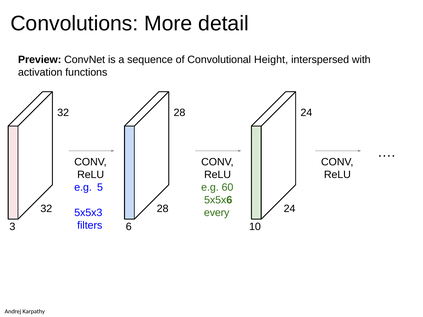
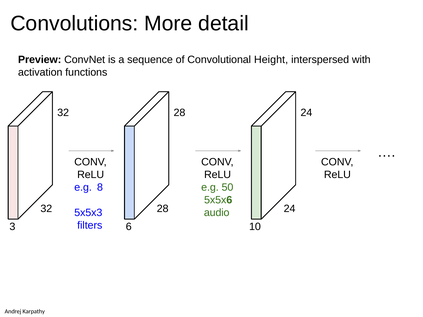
5: 5 -> 8 (100, 187)
60: 60 -> 50 (228, 187)
every: every -> audio (217, 213)
